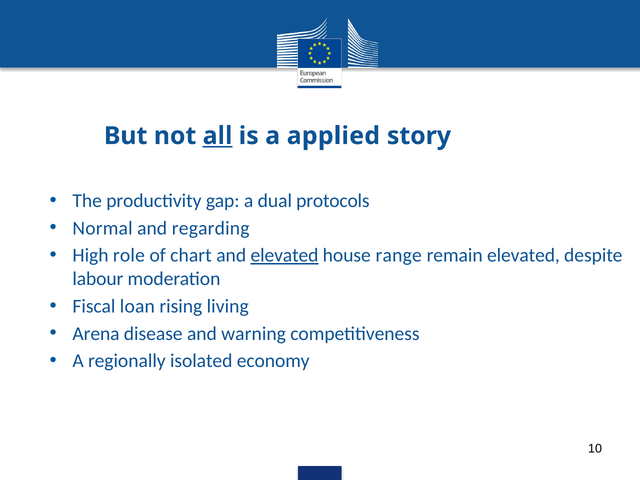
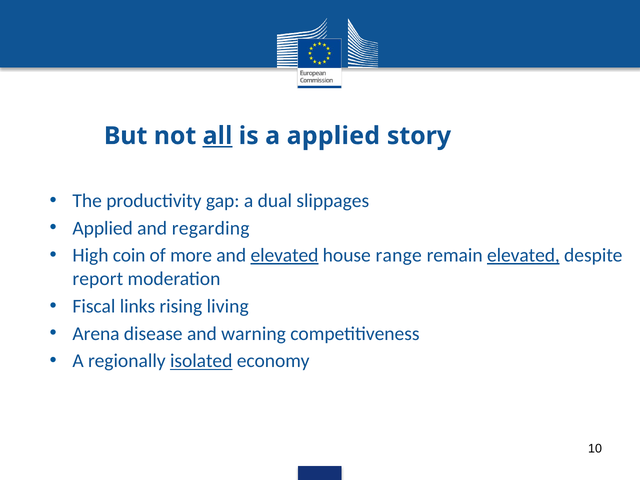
protocols: protocols -> slippages (333, 201)
Normal: Normal -> Applied (103, 228)
role: role -> coin (129, 255)
chart: chart -> more (191, 255)
elevated underline: none -> present (523, 255)
labour: labour -> report (98, 279)
loan: loan -> links (137, 306)
isolated underline: none -> present (201, 361)
